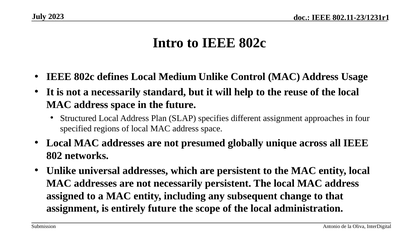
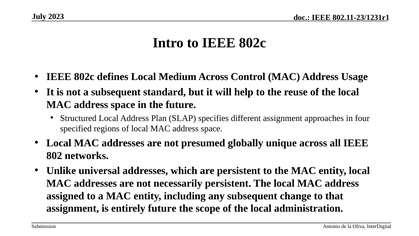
Medium Unlike: Unlike -> Across (213, 77)
a necessarily: necessarily -> subsequent (116, 92)
